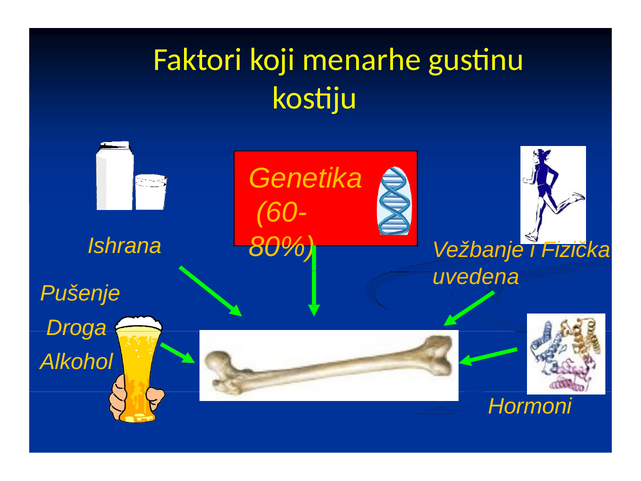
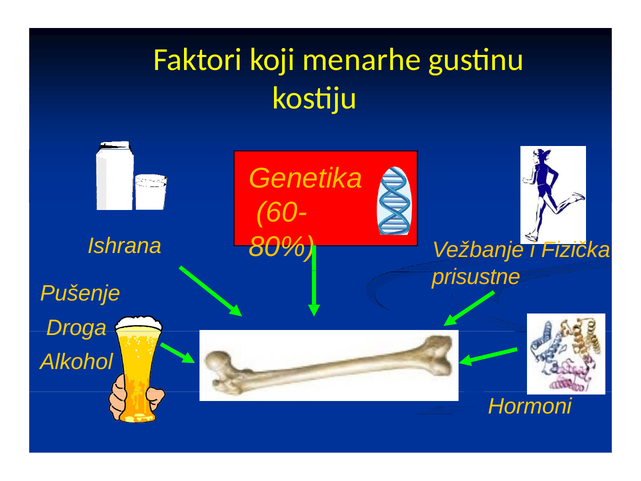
uvedena: uvedena -> prisustne (476, 277)
